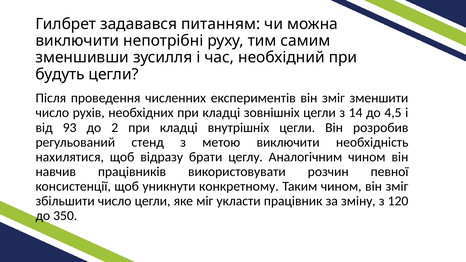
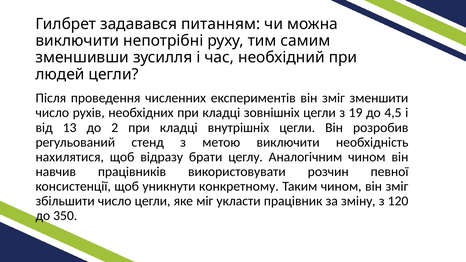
будуть: будуть -> людей (60, 74)
14: 14 -> 19 (356, 113)
93: 93 -> 13 (70, 128)
